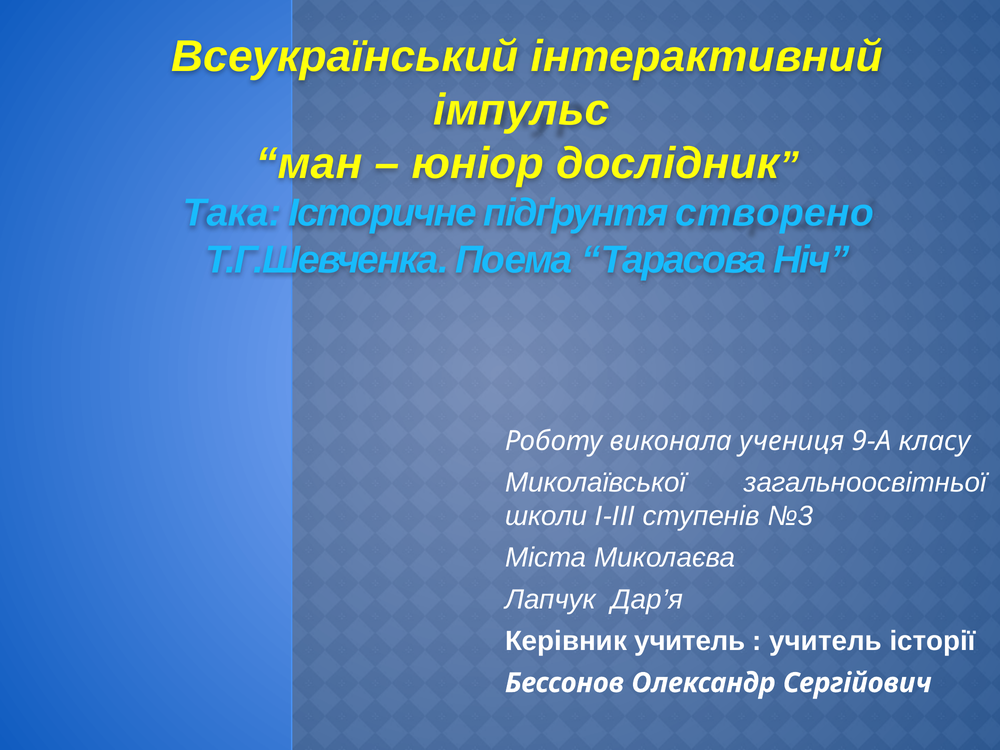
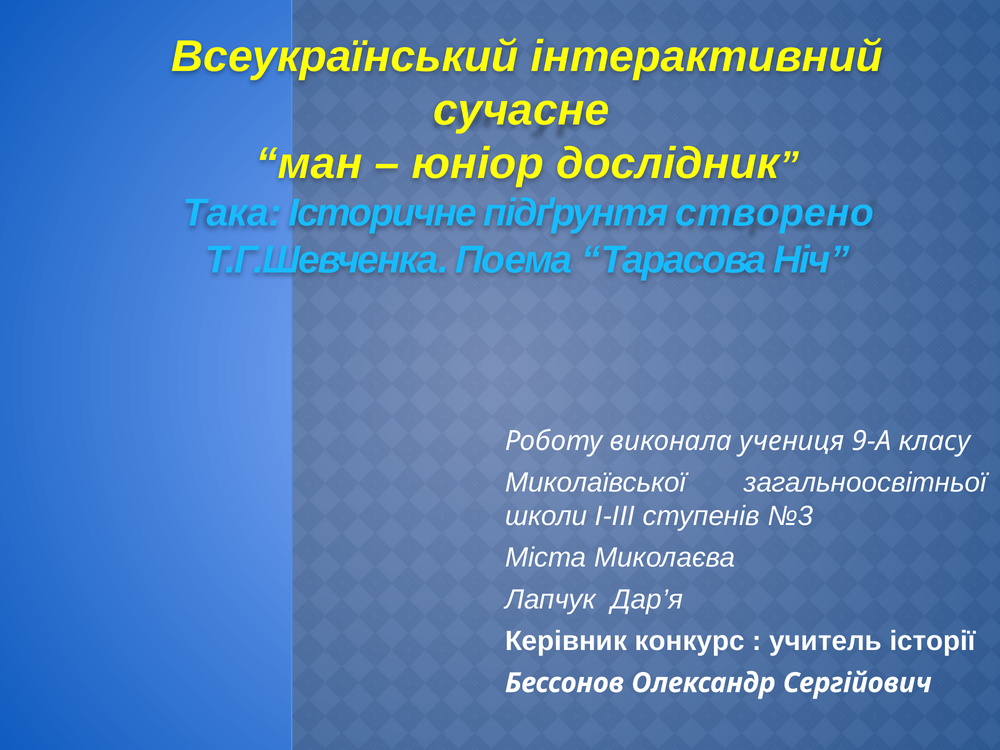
імпульс: імпульс -> сучасне (521, 110)
Керівник учитель: учитель -> конкурс (690, 641)
